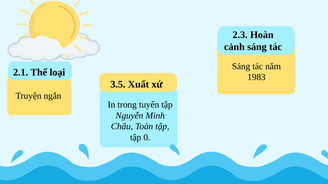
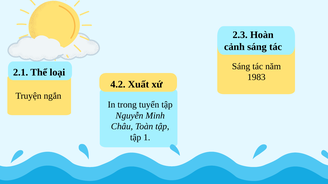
3.5: 3.5 -> 4.2 (118, 84)
0: 0 -> 1 (147, 138)
